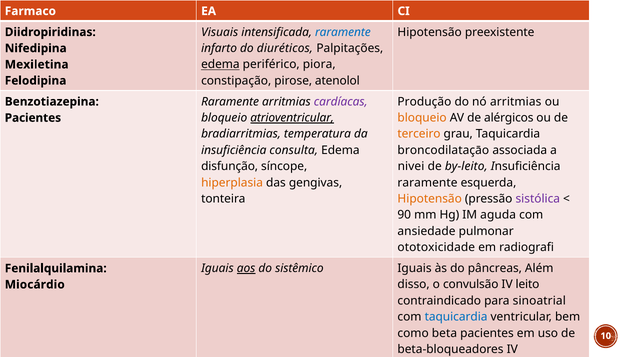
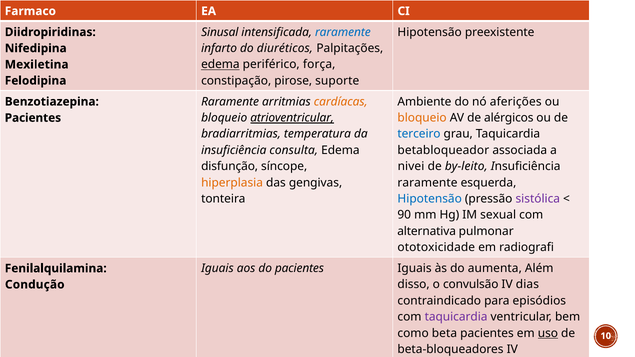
Visuais: Visuais -> Sinusal (220, 32)
piora: piora -> força (319, 65)
atenolol: atenolol -> suporte (337, 81)
cardíacas colour: purple -> orange (341, 102)
Produção: Produção -> Ambiente (424, 102)
nó arritmias: arritmias -> aferições (516, 102)
terceiro colour: orange -> blue (419, 134)
broncodilataçāo: broncodilataçāo -> betabloqueador (443, 150)
Hipotensão colour: orange -> blue (430, 199)
aguda: aguda -> sexual (498, 215)
ansiedade: ansiedade -> alternativa (427, 231)
aos underline: present -> none (246, 268)
do sistêmico: sistêmico -> pacientes (299, 268)
pâncreas: pâncreas -> aumenta (495, 268)
leito: leito -> dias (527, 285)
Miocárdio: Miocárdio -> Condução (35, 285)
sinoatrial: sinoatrial -> episódios (539, 301)
taquicardia colour: blue -> purple (456, 317)
uso underline: none -> present (548, 333)
